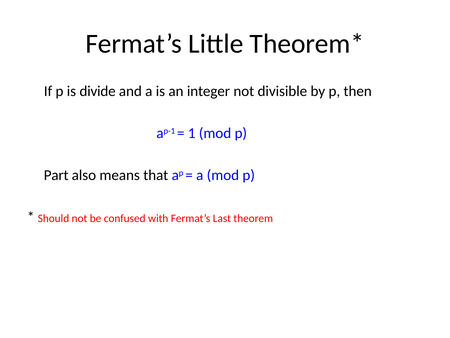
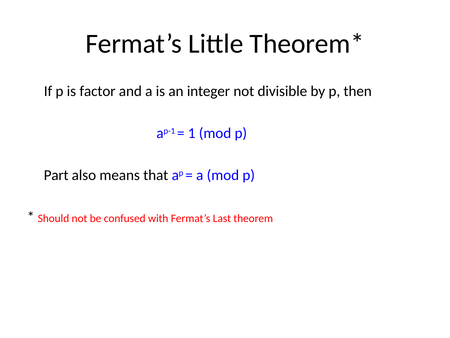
divide: divide -> factor (98, 91)
